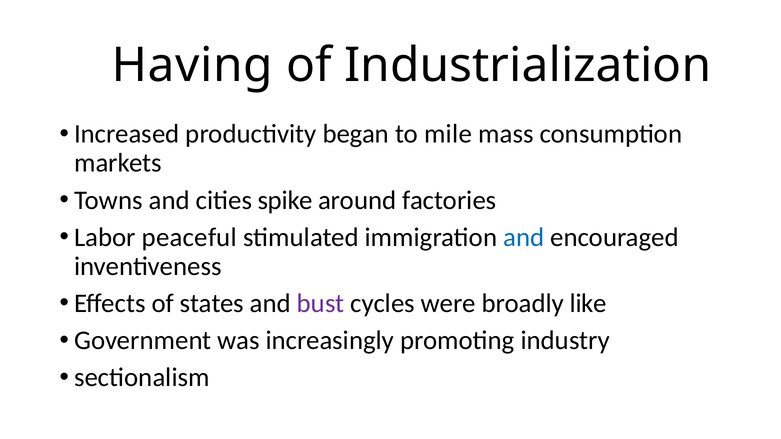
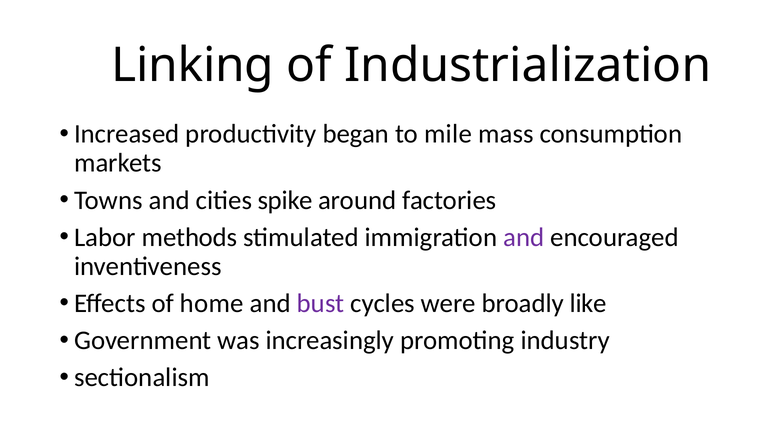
Having: Having -> Linking (193, 66)
peaceful: peaceful -> methods (190, 237)
and colour: blue -> purple (524, 237)
states: states -> home (212, 304)
